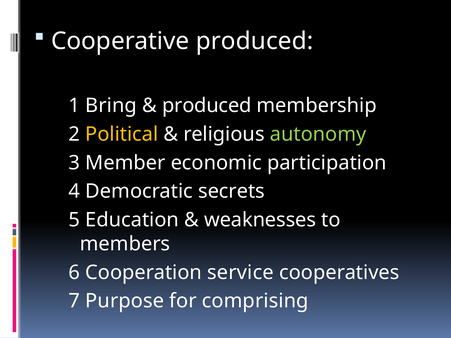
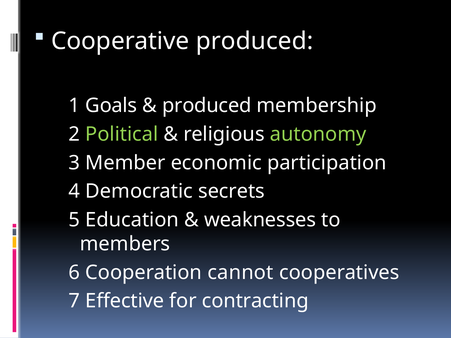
Bring: Bring -> Goals (111, 106)
Political colour: yellow -> light green (122, 134)
service: service -> cannot (240, 273)
Purpose: Purpose -> Effective (125, 301)
comprising: comprising -> contracting (255, 301)
